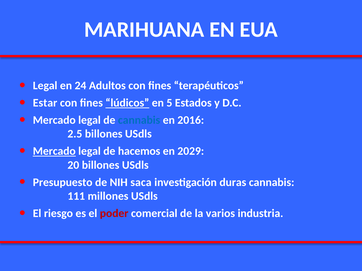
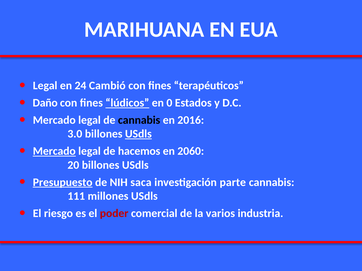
Adultos: Adultos -> Cambió (107, 86)
Estar: Estar -> Daño (45, 103)
5: 5 -> 0 (169, 103)
cannabis colour: blue -> black (139, 120)
2.5: 2.5 -> 3.0 (75, 134)
USdls underline: none -> present (138, 134)
2029: 2029 -> 2060 (191, 151)
Presupuesto underline: none -> present (63, 183)
duras: duras -> parte (233, 183)
